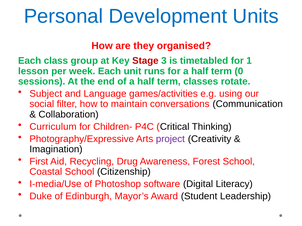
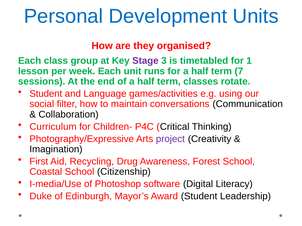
Stage colour: red -> purple (145, 61)
0: 0 -> 7 (239, 71)
Subject: Subject -> Student (46, 94)
